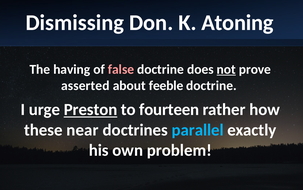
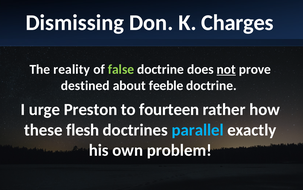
Atoning: Atoning -> Charges (237, 23)
having: having -> reality (72, 69)
false colour: pink -> light green (121, 69)
asserted: asserted -> destined (85, 85)
Preston underline: present -> none (91, 109)
near: near -> flesh (83, 130)
